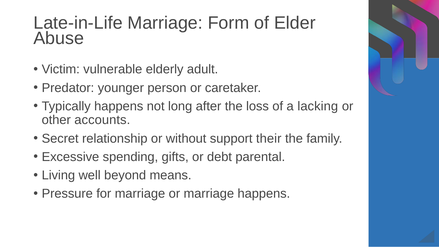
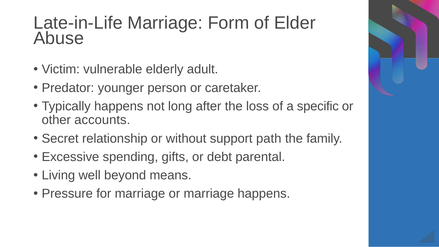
lacking: lacking -> specific (318, 106)
their: their -> path (269, 138)
